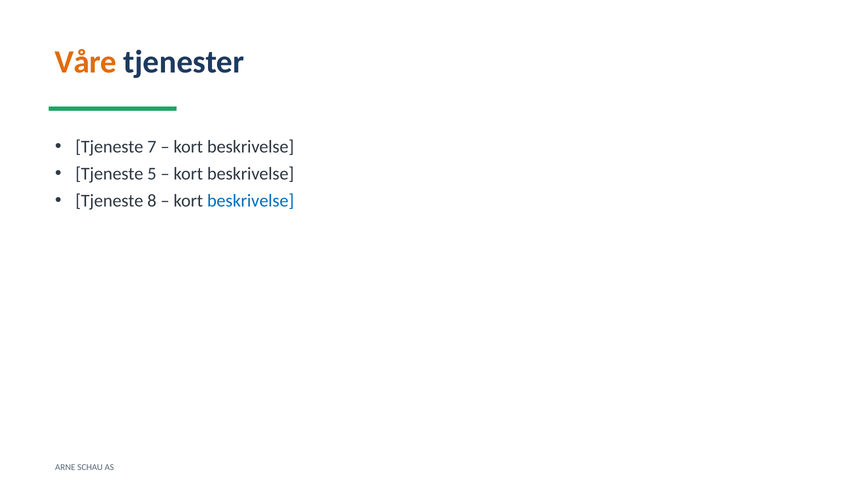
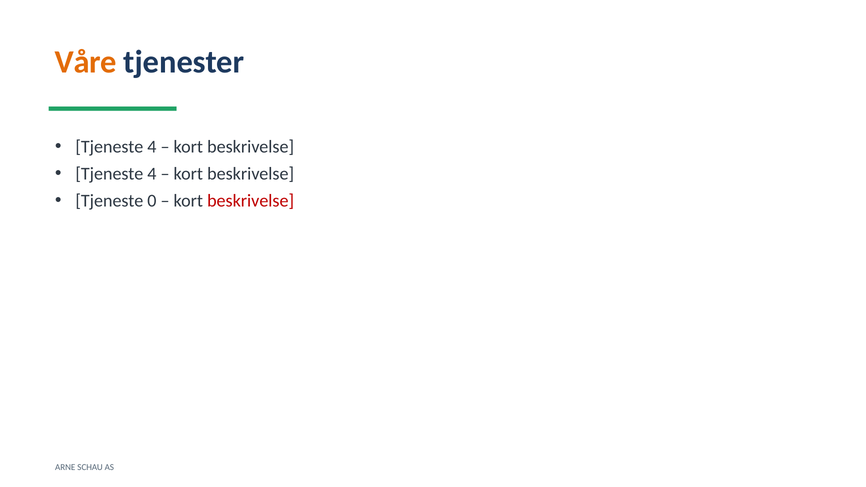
7: 7 -> 4 (152, 147)
5: 5 -> 4 (152, 174)
8: 8 -> 0 (152, 201)
beskrivelse colour: blue -> red (251, 201)
